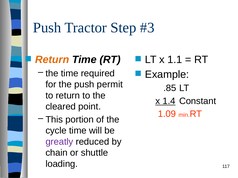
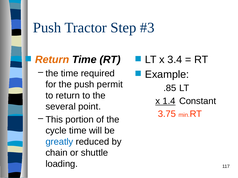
1.1: 1.1 -> 3.4 (175, 60)
cleared: cleared -> several (61, 107)
1.09: 1.09 -> 3.75 (167, 114)
greatly colour: purple -> blue (59, 142)
